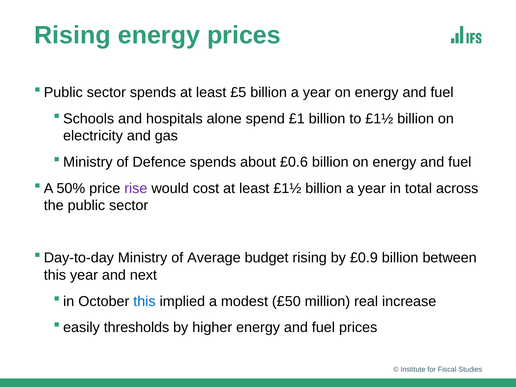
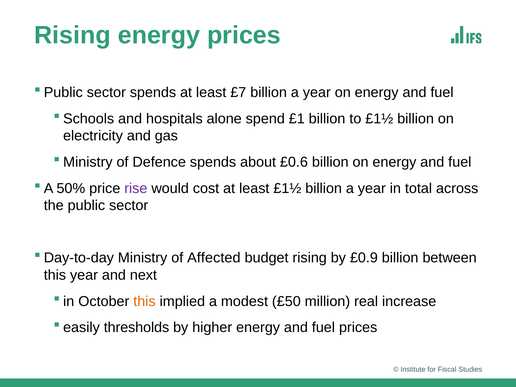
£5: £5 -> £7 (238, 93)
Average: Average -> Affected (214, 258)
this colour: blue -> orange (144, 301)
